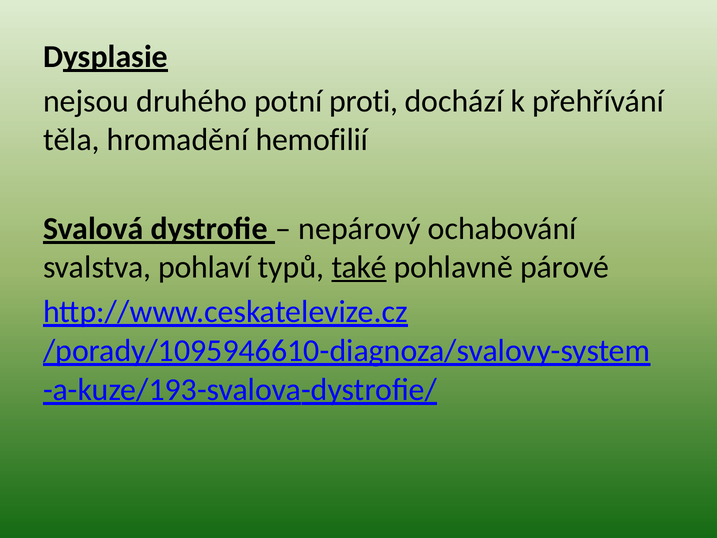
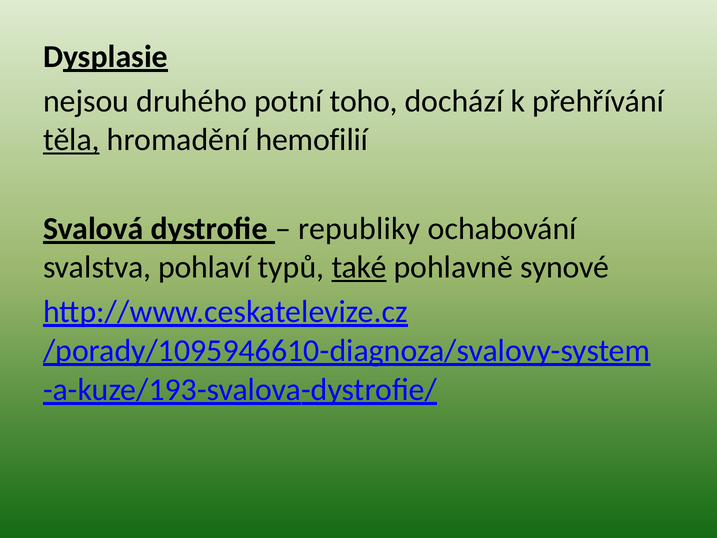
proti: proti -> toho (364, 101)
těla underline: none -> present (71, 140)
nepárový: nepárový -> republiky (359, 229)
párové: párové -> synové (565, 267)
